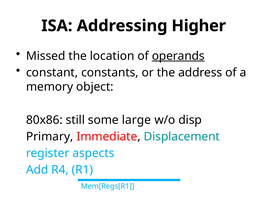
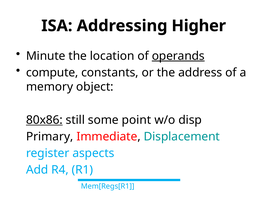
Missed: Missed -> Minute (46, 56)
constant: constant -> compute (52, 73)
80x86 underline: none -> present (44, 120)
large: large -> point (136, 120)
